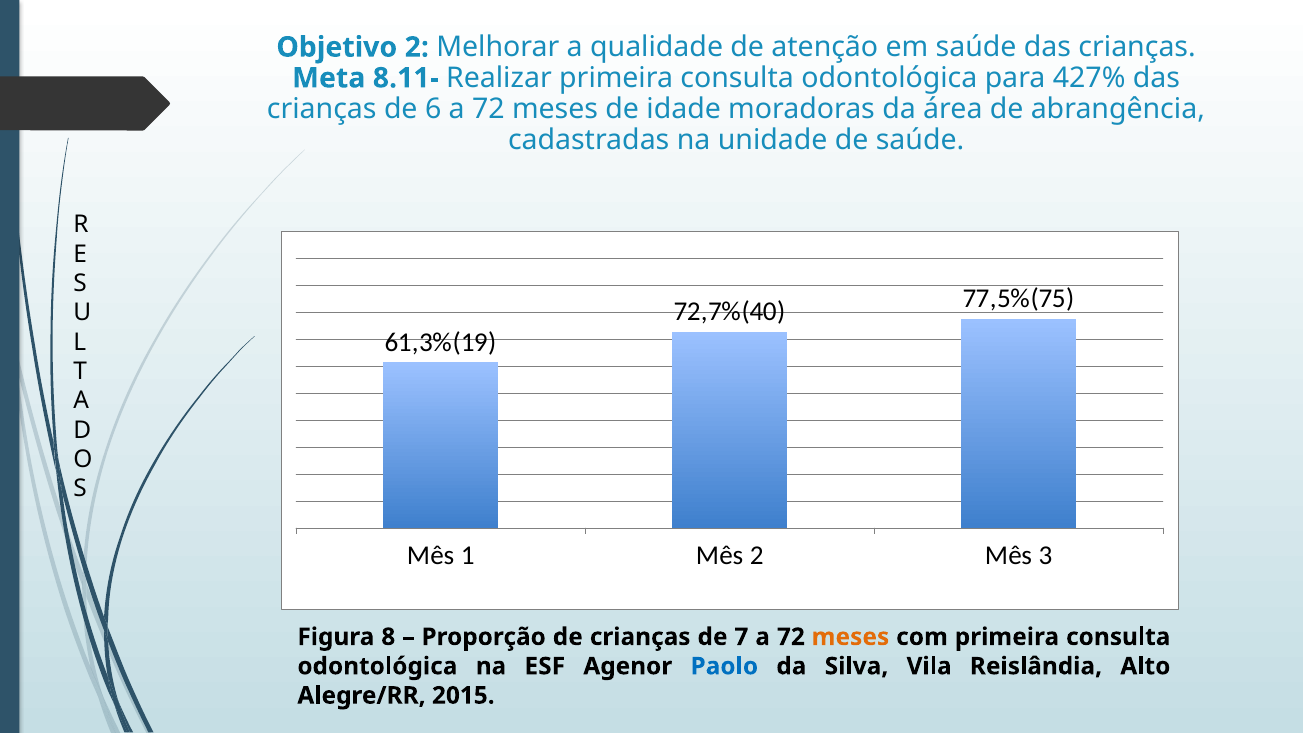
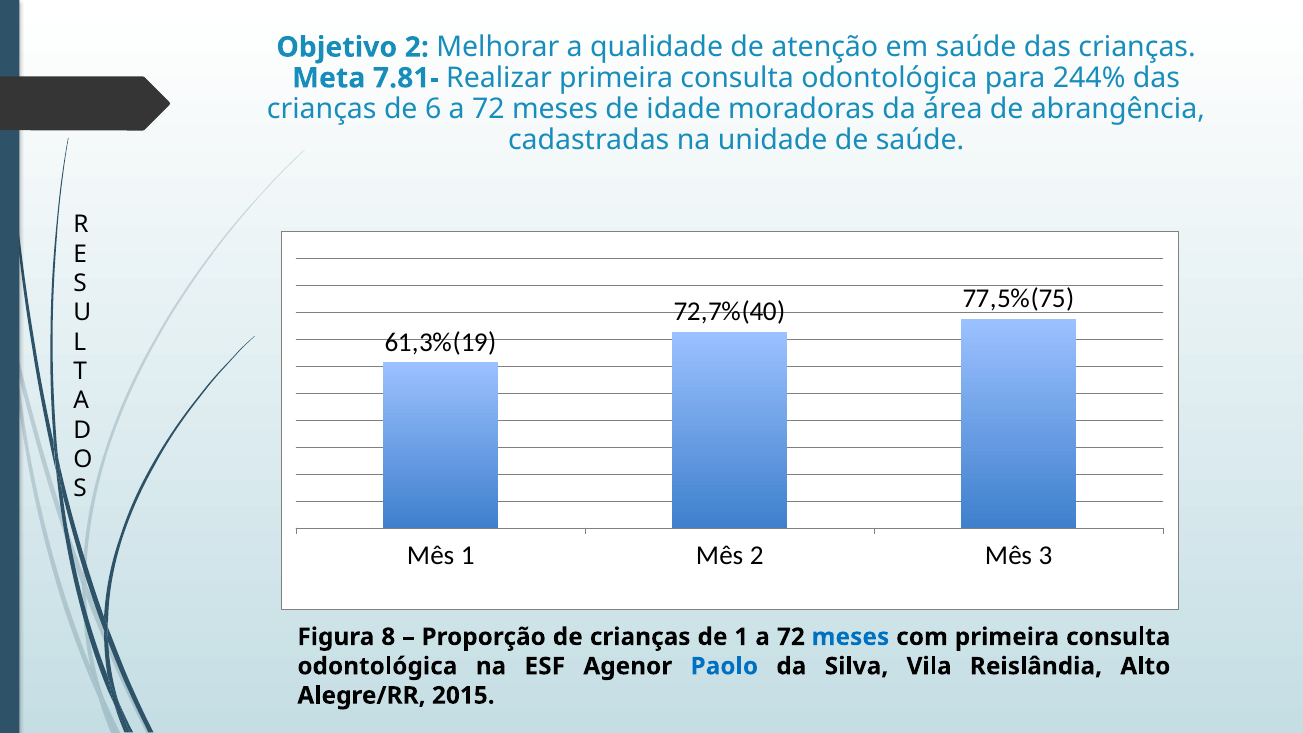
8.11-: 8.11- -> 7.81- (406, 78)
427%: 427% -> 244% (1089, 78)
de 7: 7 -> 1 (741, 637)
meses colour: orange -> blue (850, 637)
